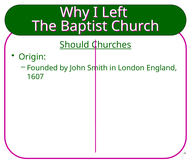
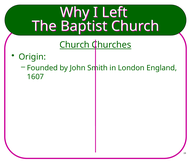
Should: Should -> Church (75, 45)
